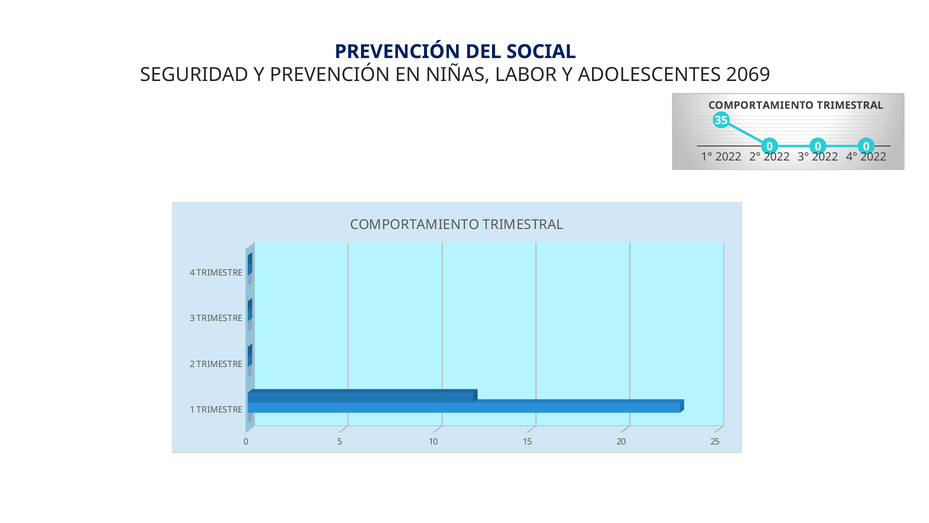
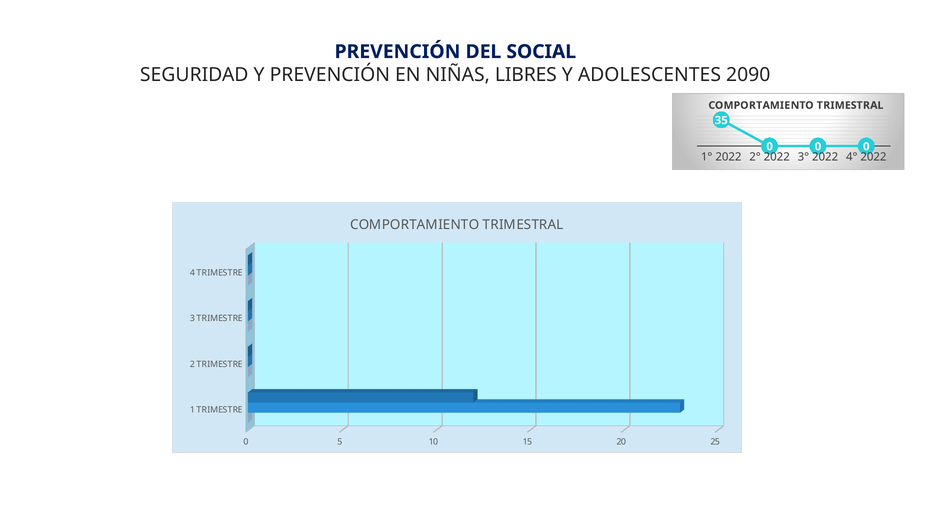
LABOR: LABOR -> LIBRES (526, 75)
2069: 2069 -> 2090 (748, 75)
